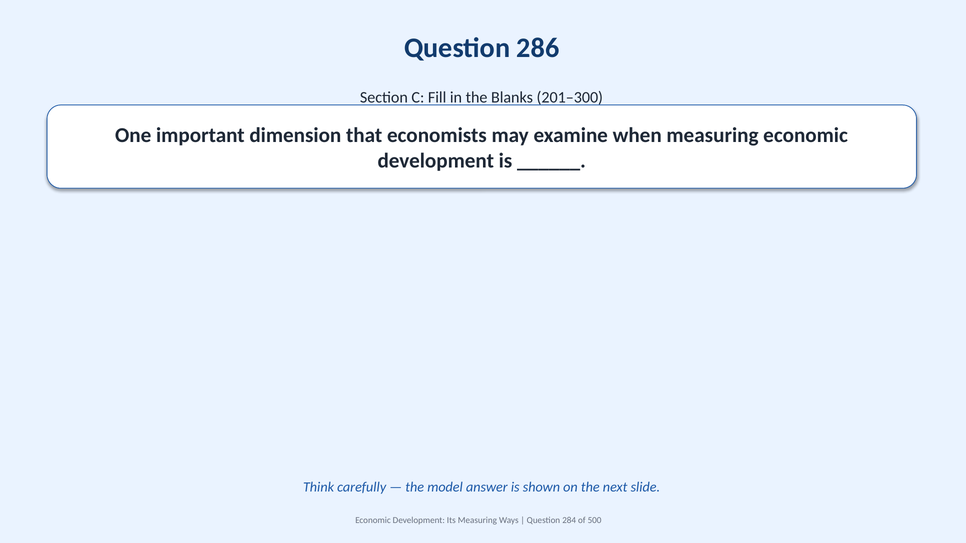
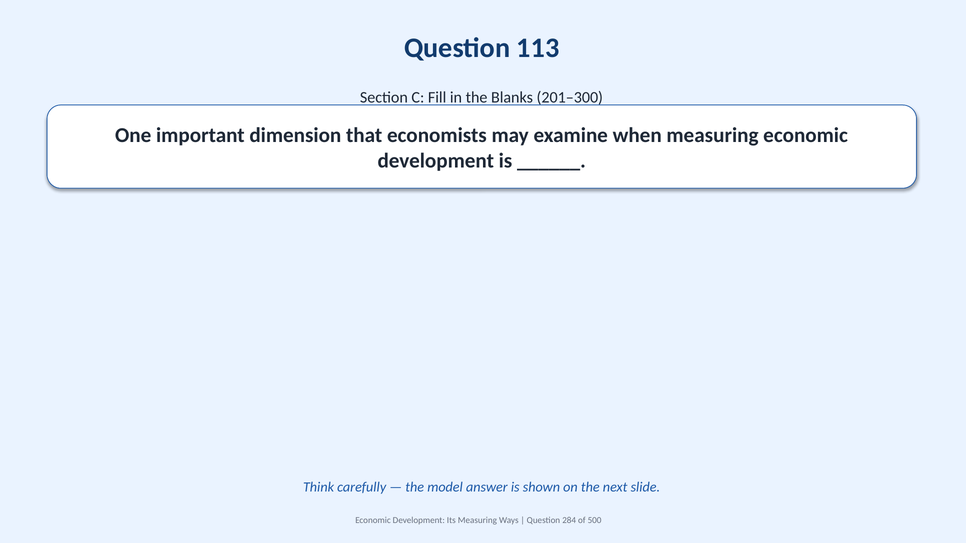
286: 286 -> 113 (538, 48)
